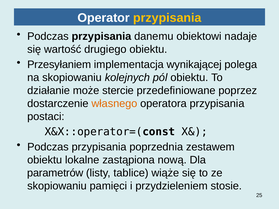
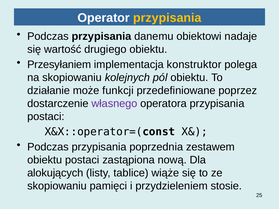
wynikającej: wynikającej -> konstruktor (194, 65)
stercie: stercie -> funkcji (118, 91)
własnego colour: orange -> purple (114, 104)
obiektu lokalne: lokalne -> postaci (82, 160)
parametrów: parametrów -> alokujących (55, 173)
